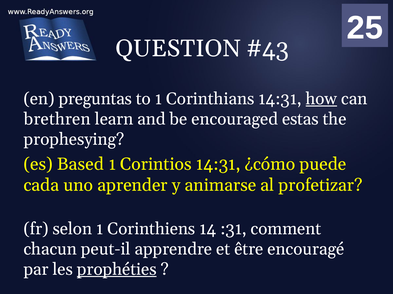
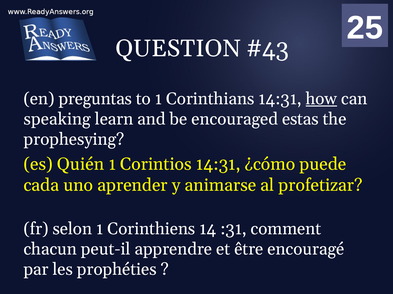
brethren: brethren -> speaking (57, 119)
Based: Based -> Quién (81, 165)
prophéties underline: present -> none (117, 270)
